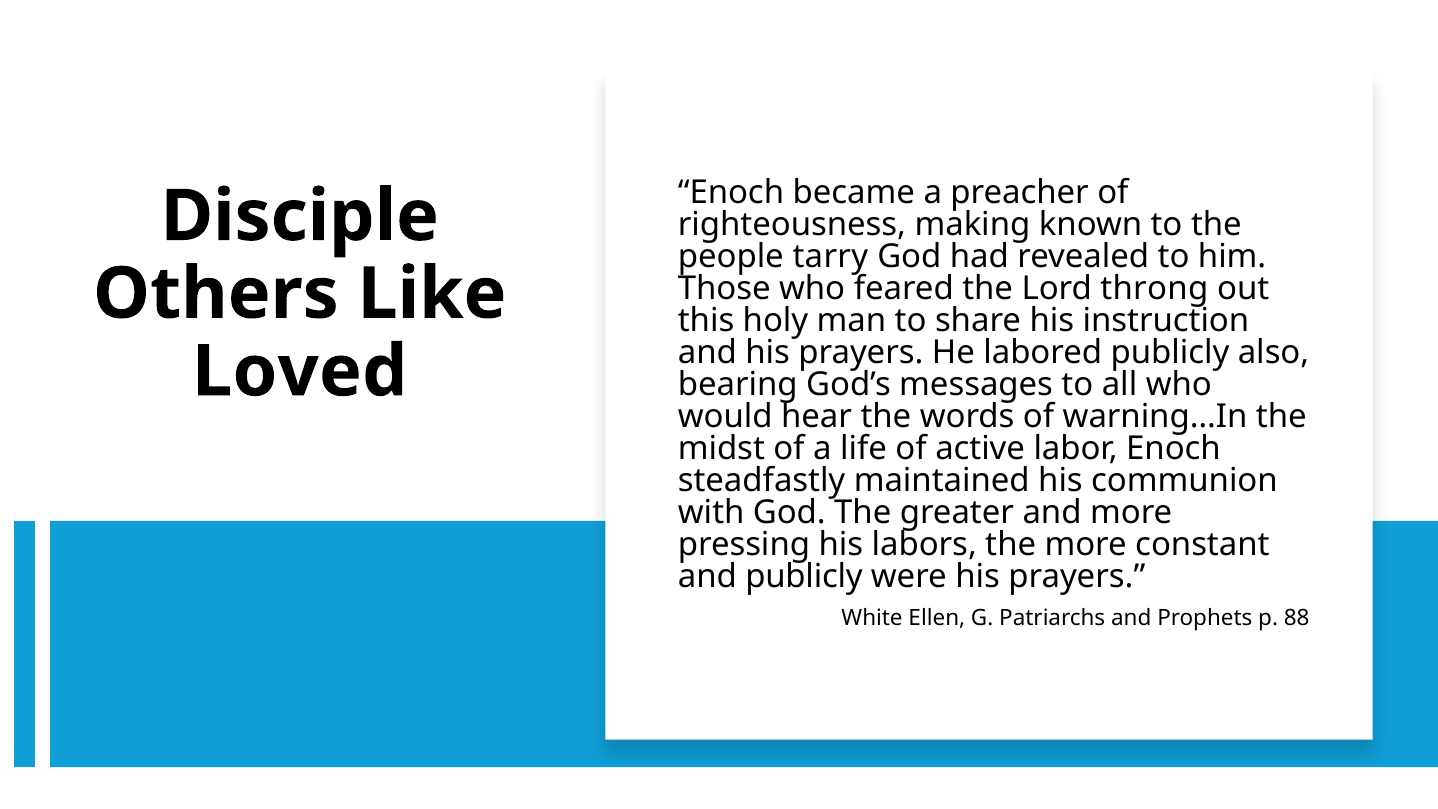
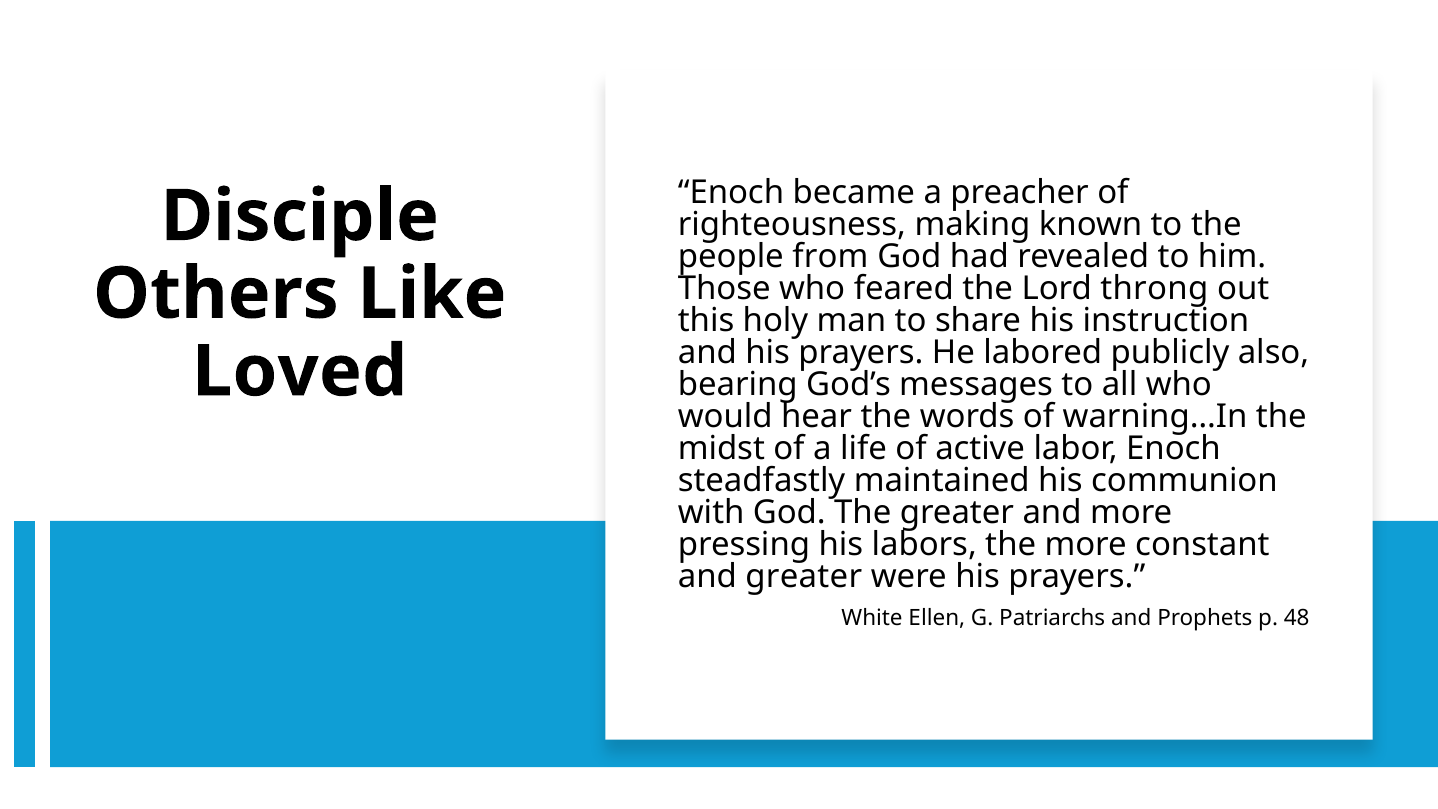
tarry: tarry -> from (830, 257)
and publicly: publicly -> greater (804, 577)
88: 88 -> 48 (1297, 618)
